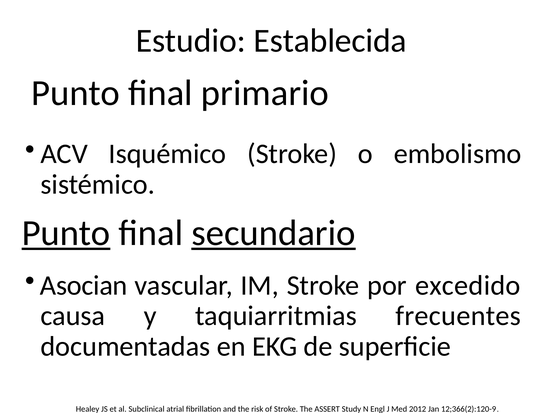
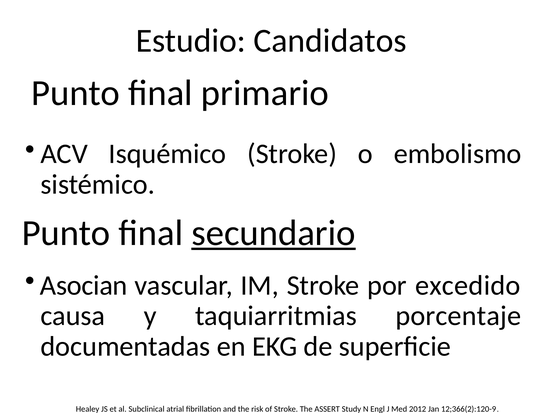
Establecida: Establecida -> Candidatos (330, 41)
Punto underline: present -> none (66, 233)
frecuentes: frecuentes -> porcentaje (458, 316)
